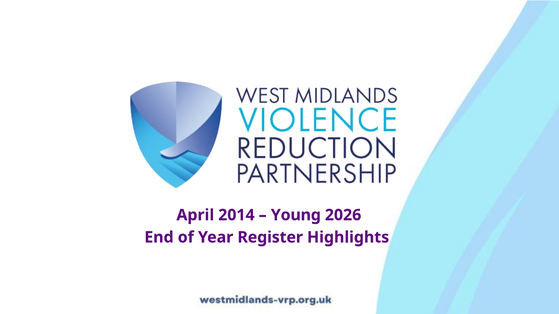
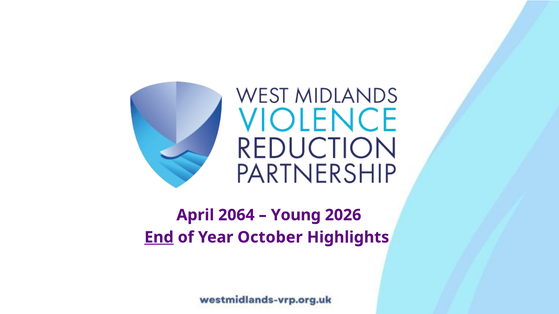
2014: 2014 -> 2064 (236, 215)
End underline: none -> present (159, 238)
Register: Register -> October (270, 238)
